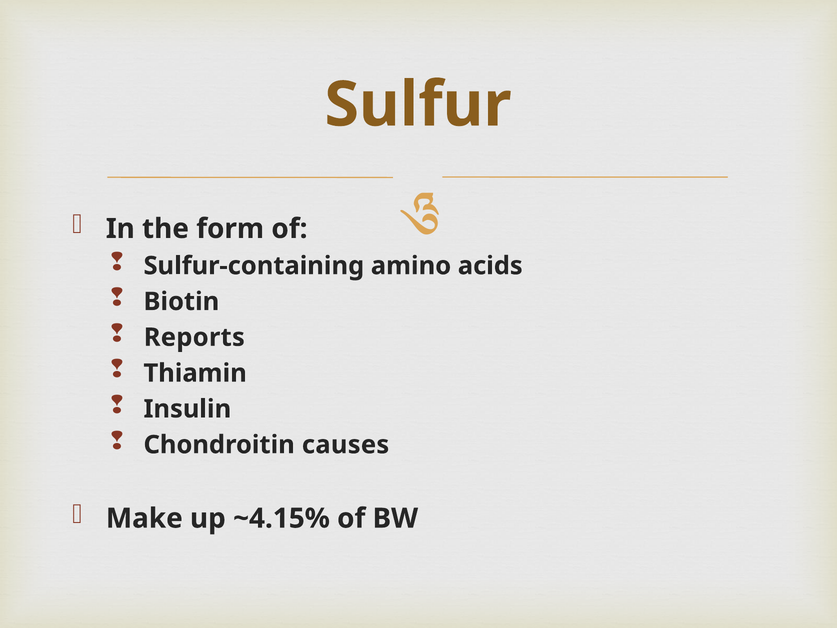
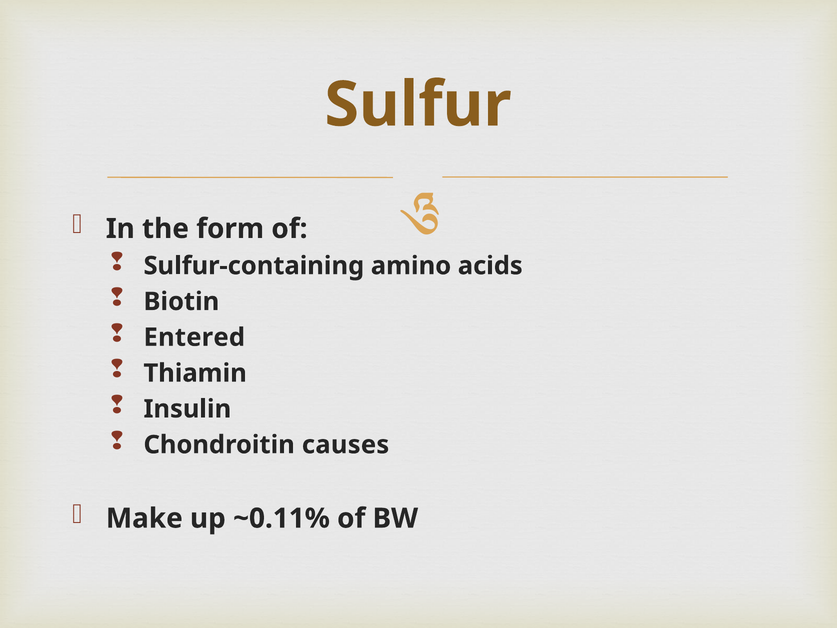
Reports: Reports -> Entered (194, 337)
~4.15%: ~4.15% -> ~0.11% (281, 518)
